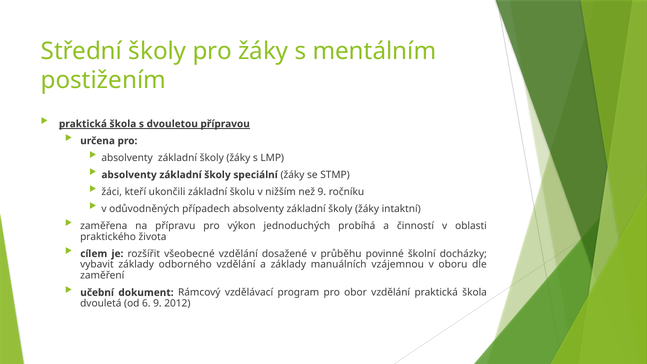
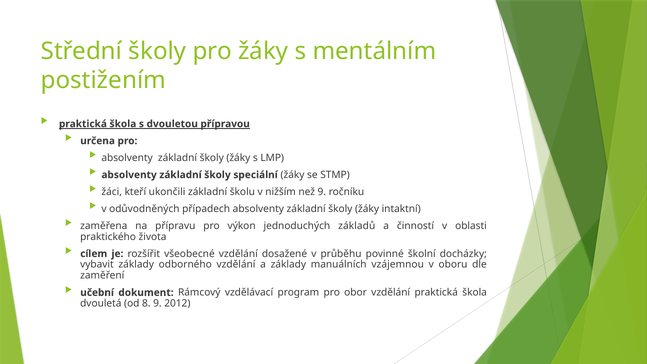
probíhá: probíhá -> základů (357, 226)
6: 6 -> 8 (146, 303)
